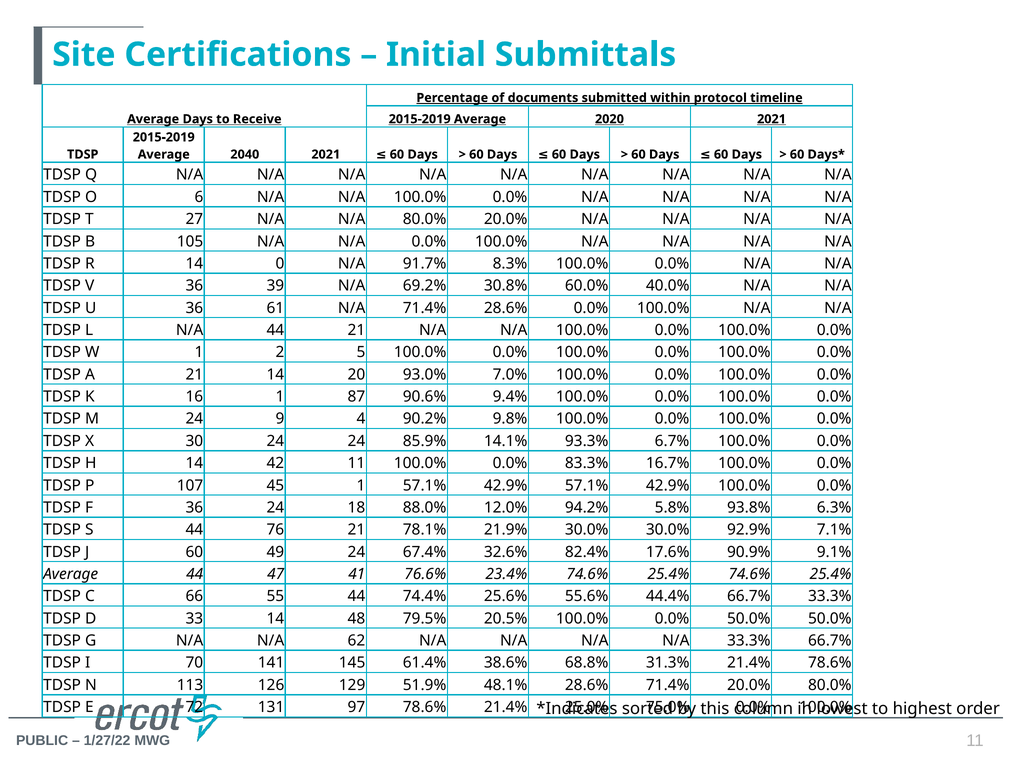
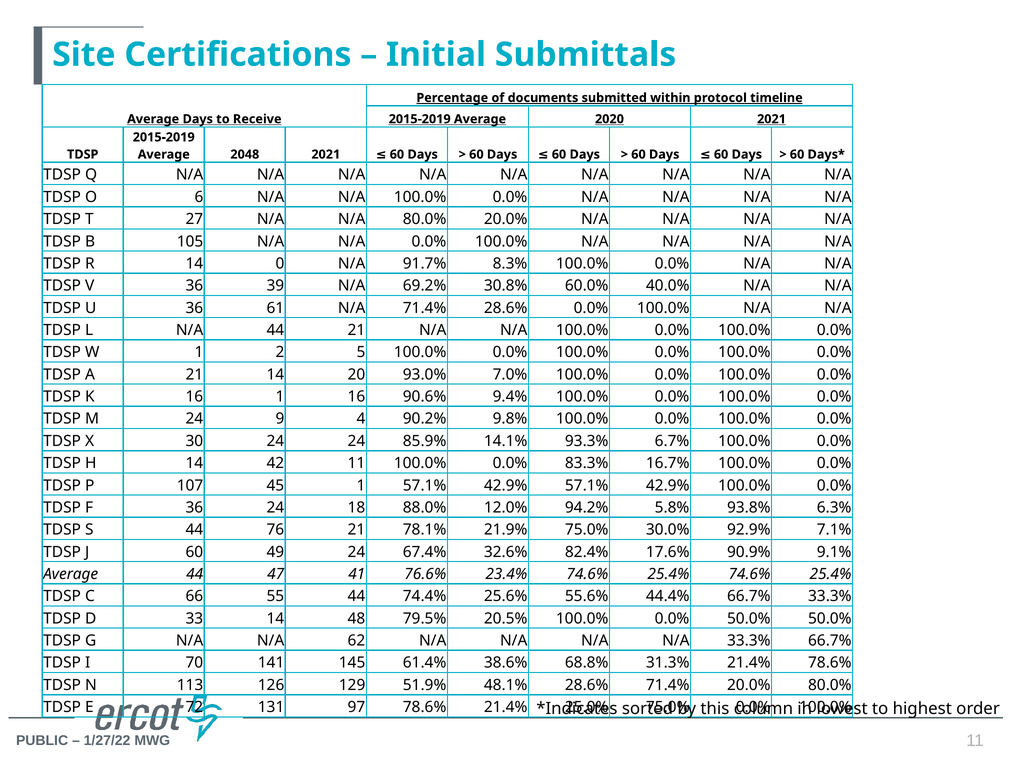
2040: 2040 -> 2048 (245, 154)
1 87: 87 -> 16 (356, 397)
21.9% 30.0%: 30.0% -> 75.0% (587, 530)
